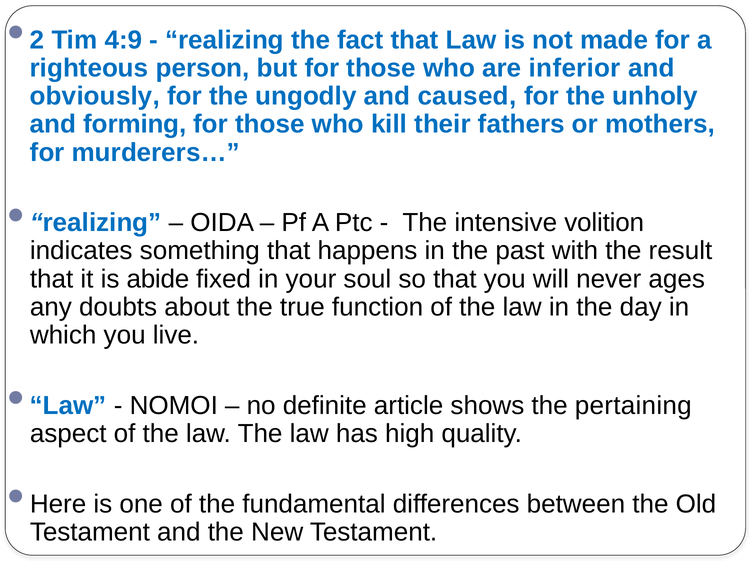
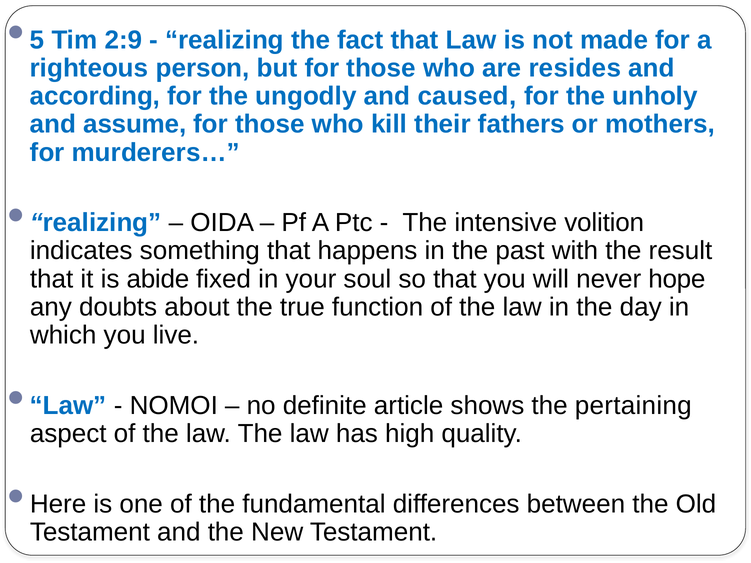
2: 2 -> 5 (37, 40)
4:9: 4:9 -> 2:9 (123, 40)
inferior: inferior -> resides (575, 68)
obviously: obviously -> according (95, 96)
forming: forming -> assume (135, 124)
ages: ages -> hope (677, 279)
